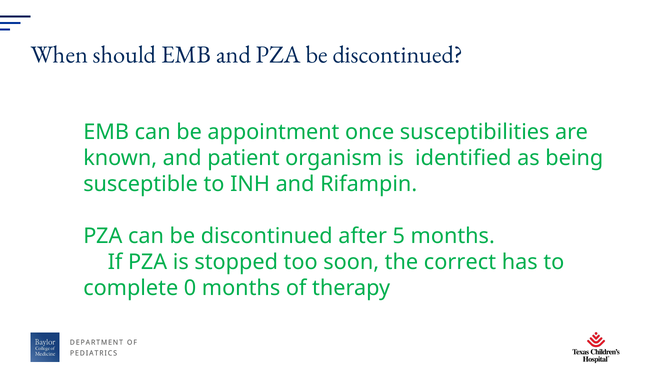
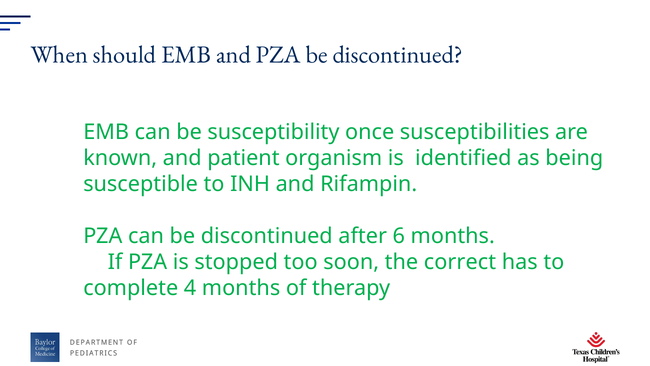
appointment: appointment -> susceptibility (273, 132)
5: 5 -> 6 (399, 236)
0: 0 -> 4 (190, 288)
